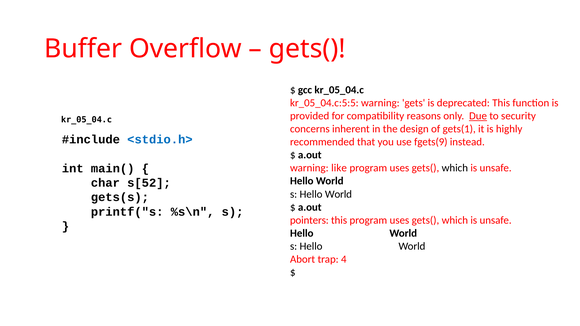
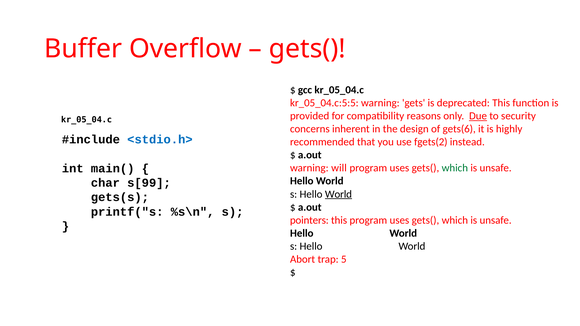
gets(1: gets(1 -> gets(6 (459, 129)
fgets(9: fgets(9 -> fgets(2 (431, 142)
like: like -> will (339, 168)
which colour: black -> green (455, 168)
s[52: s[52 -> s[99 (149, 183)
World underline: none -> present (338, 194)
4: 4 -> 5 (344, 259)
